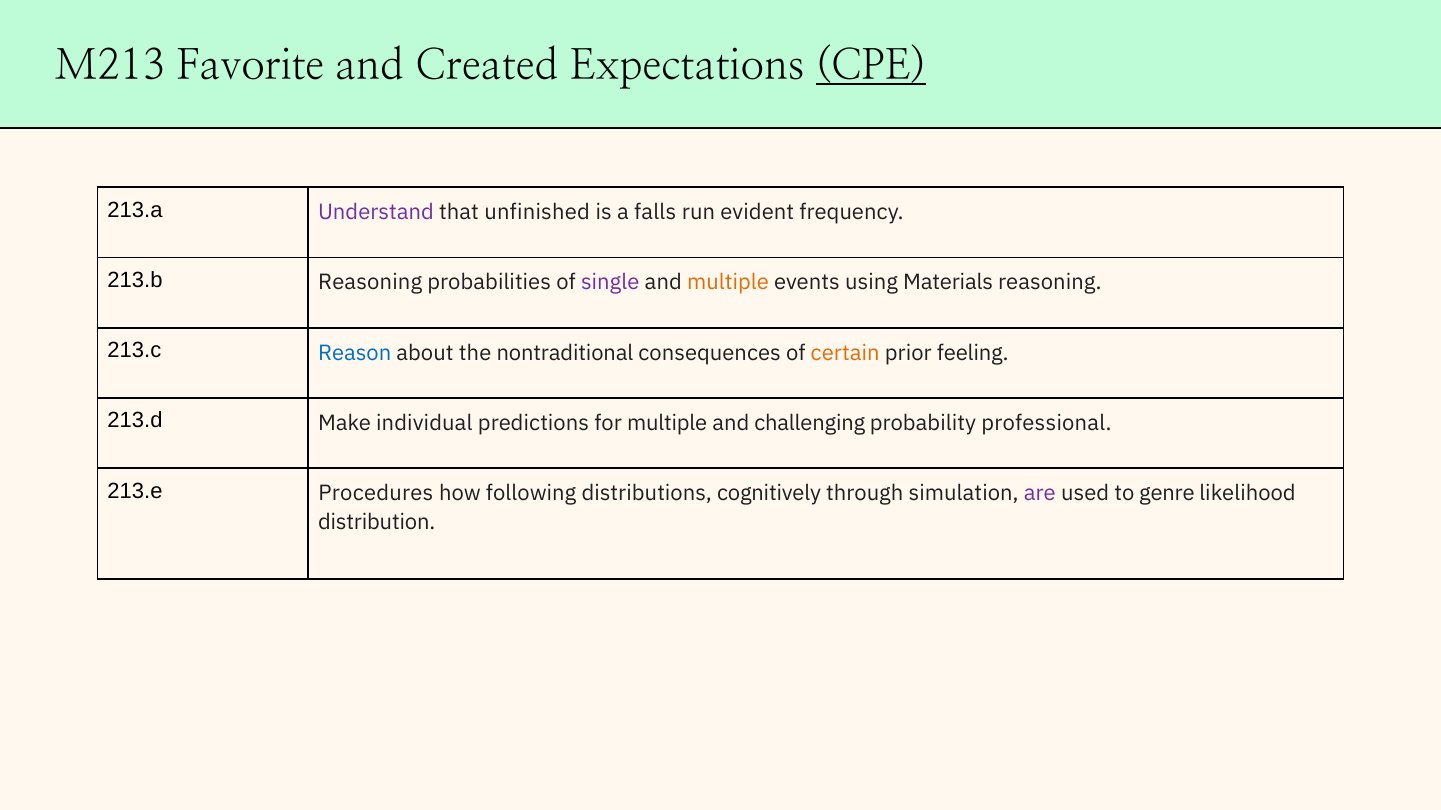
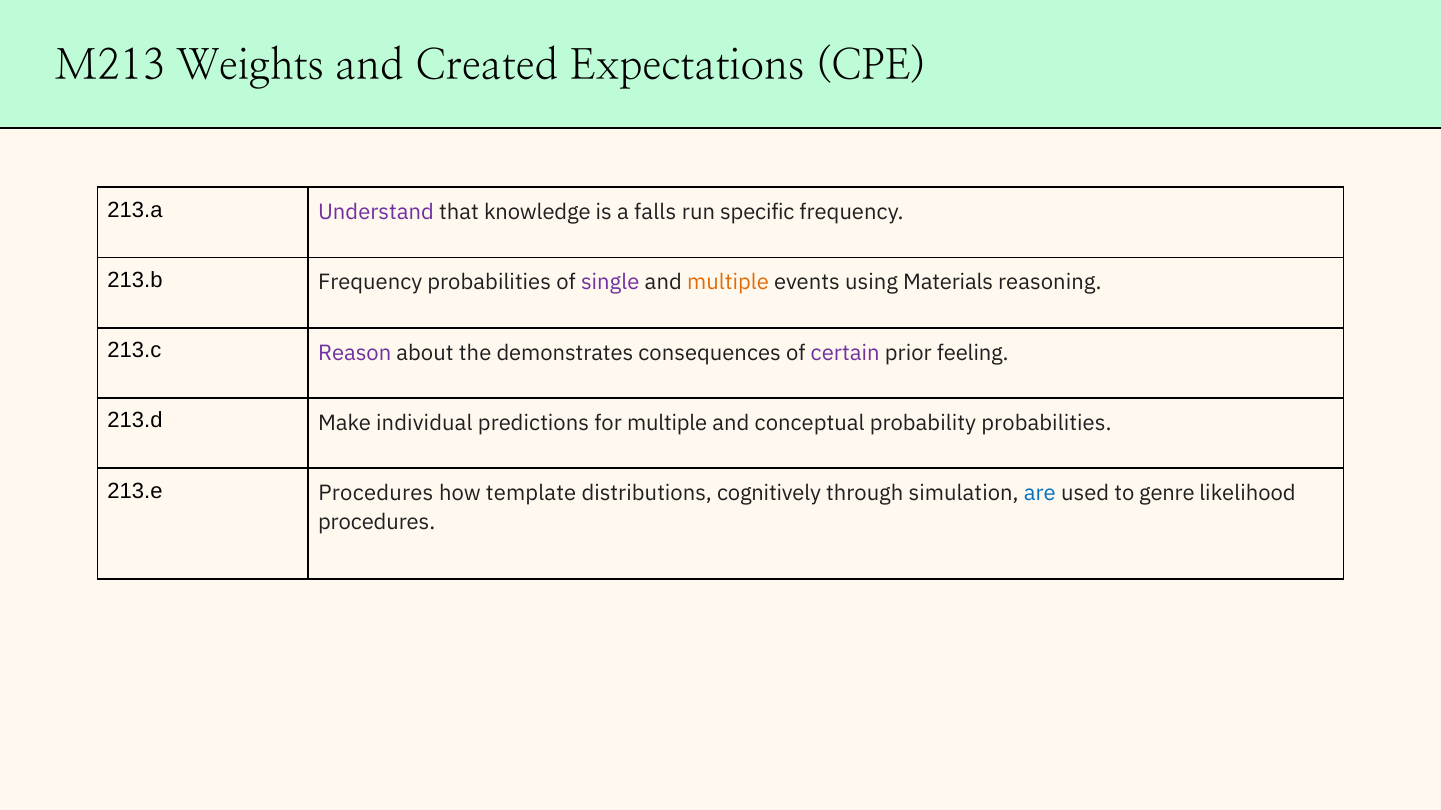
Favorite: Favorite -> Weights (250, 66)
CPE underline: present -> none (871, 66)
unfinished: unfinished -> knowledge (537, 213)
evident: evident -> specific (757, 213)
213.b Reasoning: Reasoning -> Frequency (370, 283)
Reason colour: blue -> purple (355, 353)
nontraditional: nontraditional -> demonstrates (565, 353)
certain colour: orange -> purple (845, 353)
challenging: challenging -> conceptual (810, 424)
probability professional: professional -> probabilities (1047, 424)
following: following -> template (531, 494)
are colour: purple -> blue (1040, 494)
distribution: distribution -> procedures (377, 522)
